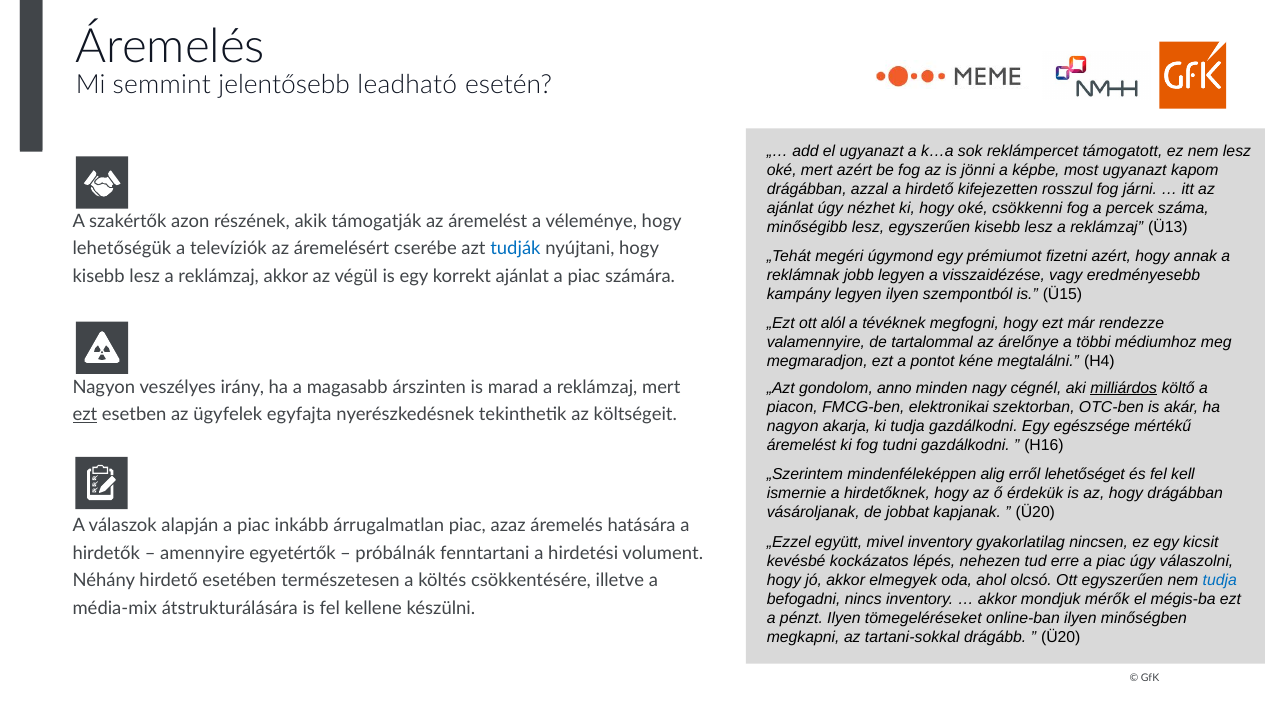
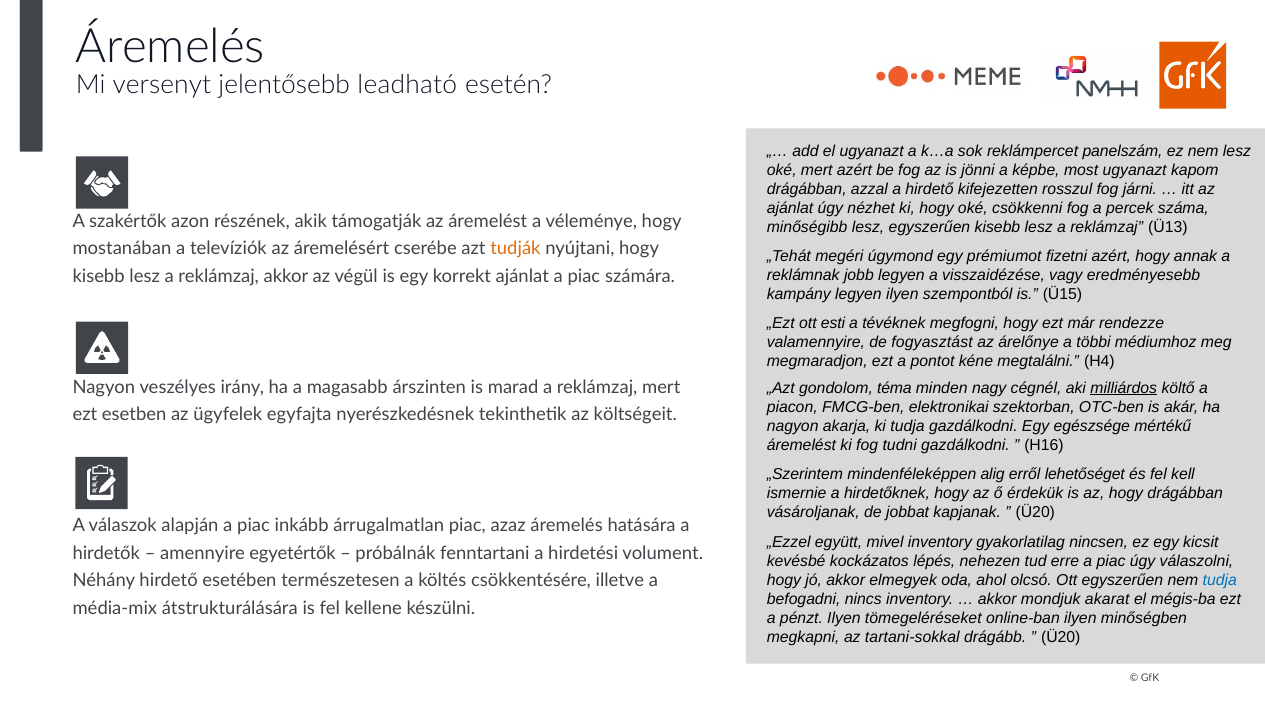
semmint: semmint -> versenyt (162, 85)
támogatott: támogatott -> panelszám (1123, 151)
lehetőségük: lehetőségük -> mostanában (122, 249)
tudják colour: blue -> orange (515, 249)
alól: alól -> esti (833, 324)
tartalommal: tartalommal -> fogyasztást (932, 343)
anno: anno -> téma (894, 388)
ezt underline: present -> none (85, 415)
mérők: mérők -> akarat (1107, 600)
